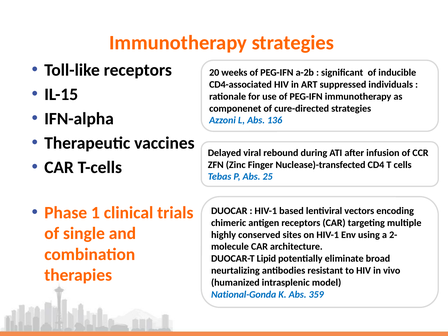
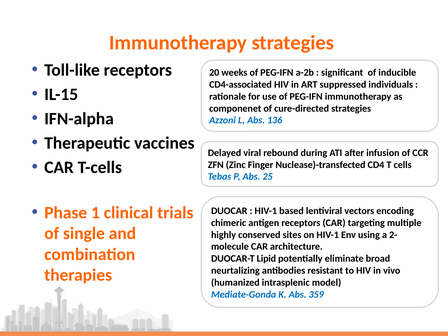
National-Gonda: National-Gonda -> Mediate-Gonda (244, 294)
